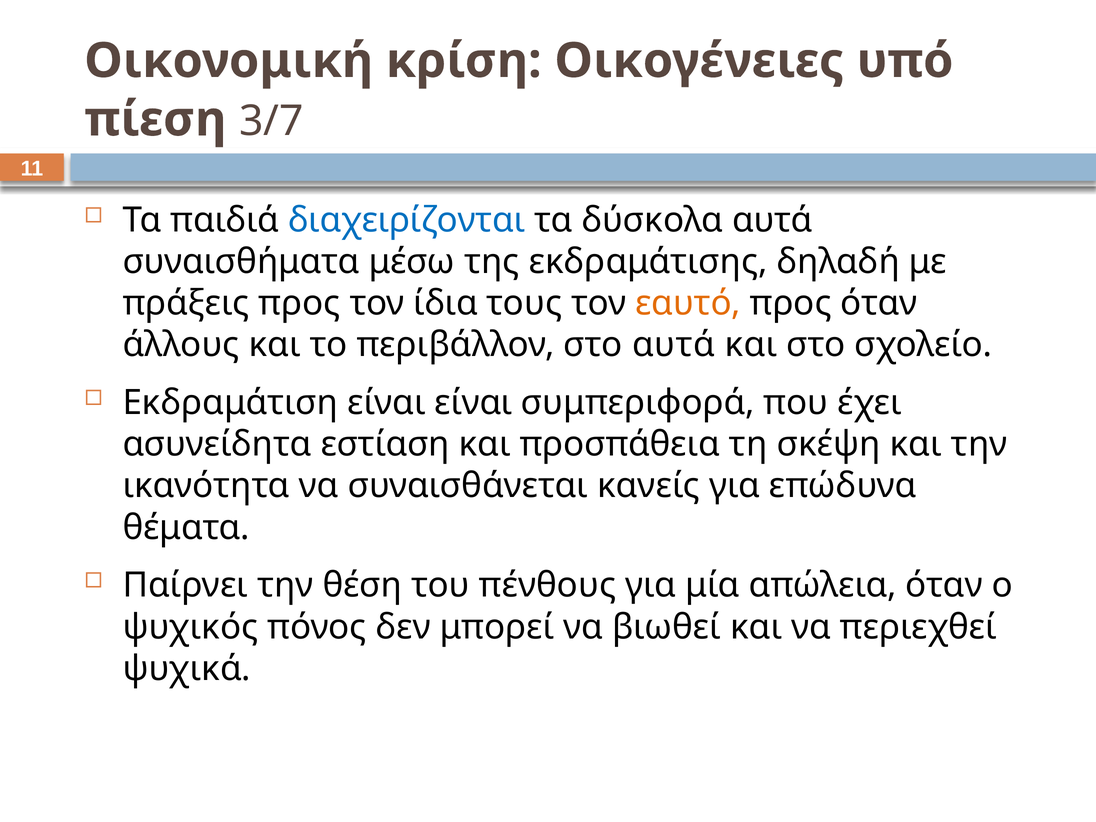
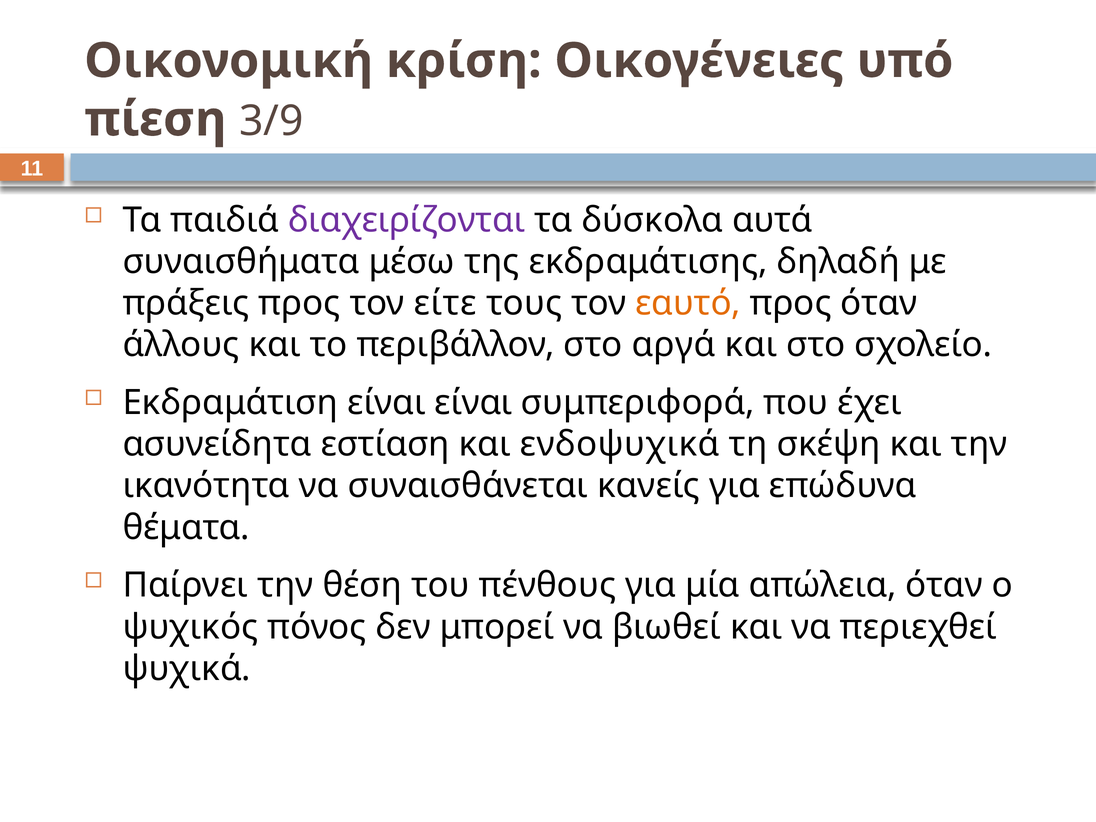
3/7: 3/7 -> 3/9 (271, 121)
διαχειρίζονται colour: blue -> purple (407, 220)
ίδια: ίδια -> είτε (445, 303)
στο αυτά: αυτά -> αργά (674, 345)
προσπάθεια: προσπάθεια -> ενδοψυχικά (620, 444)
